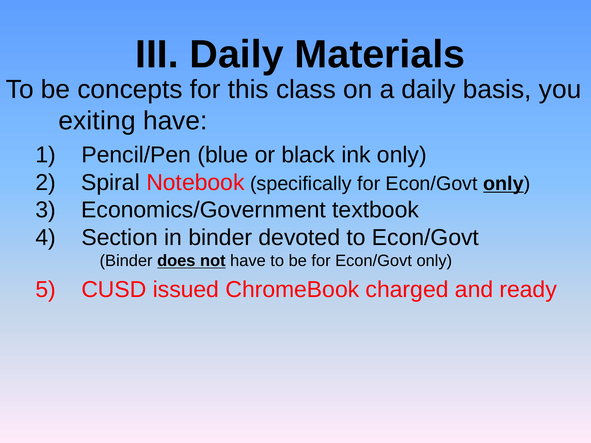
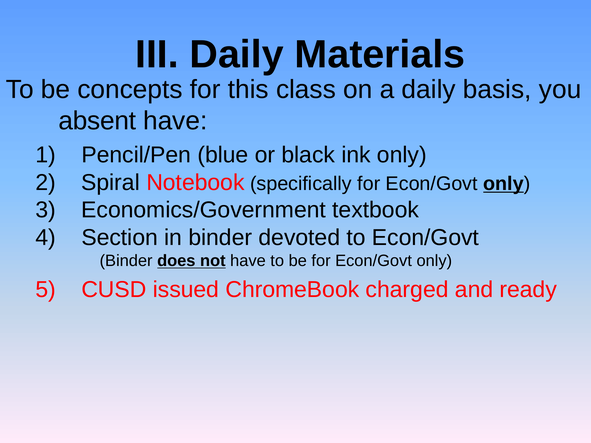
exiting: exiting -> absent (97, 121)
